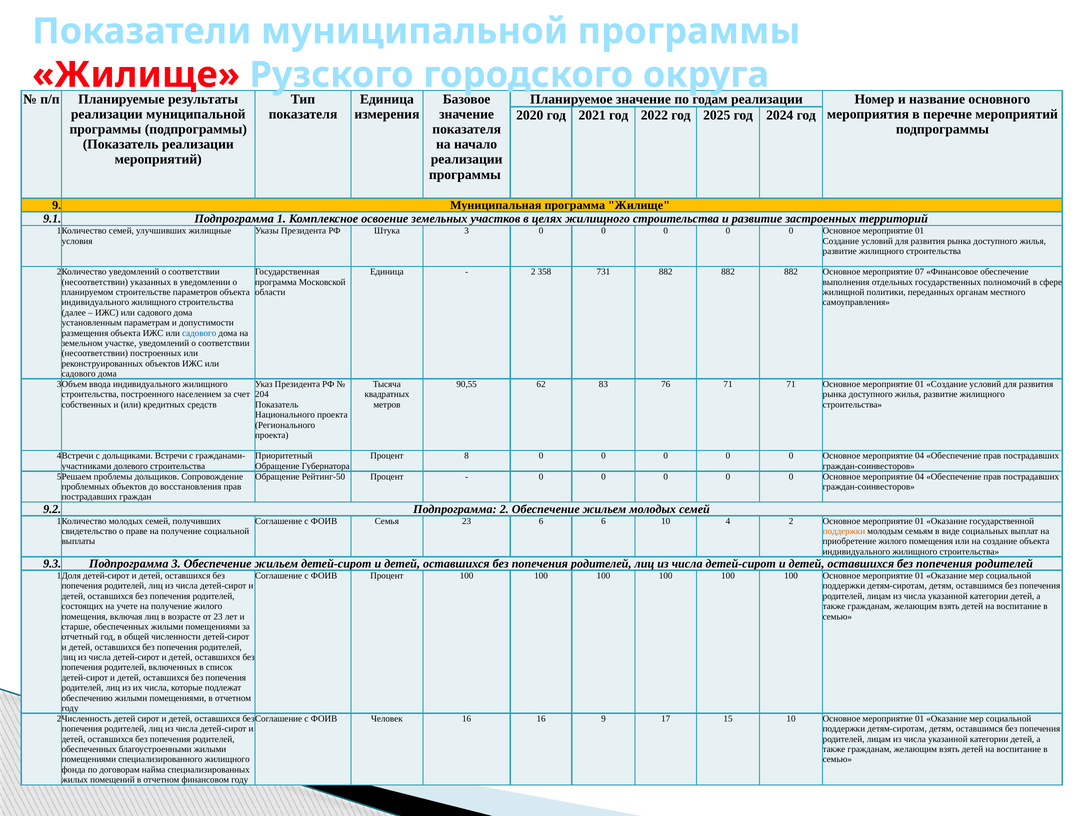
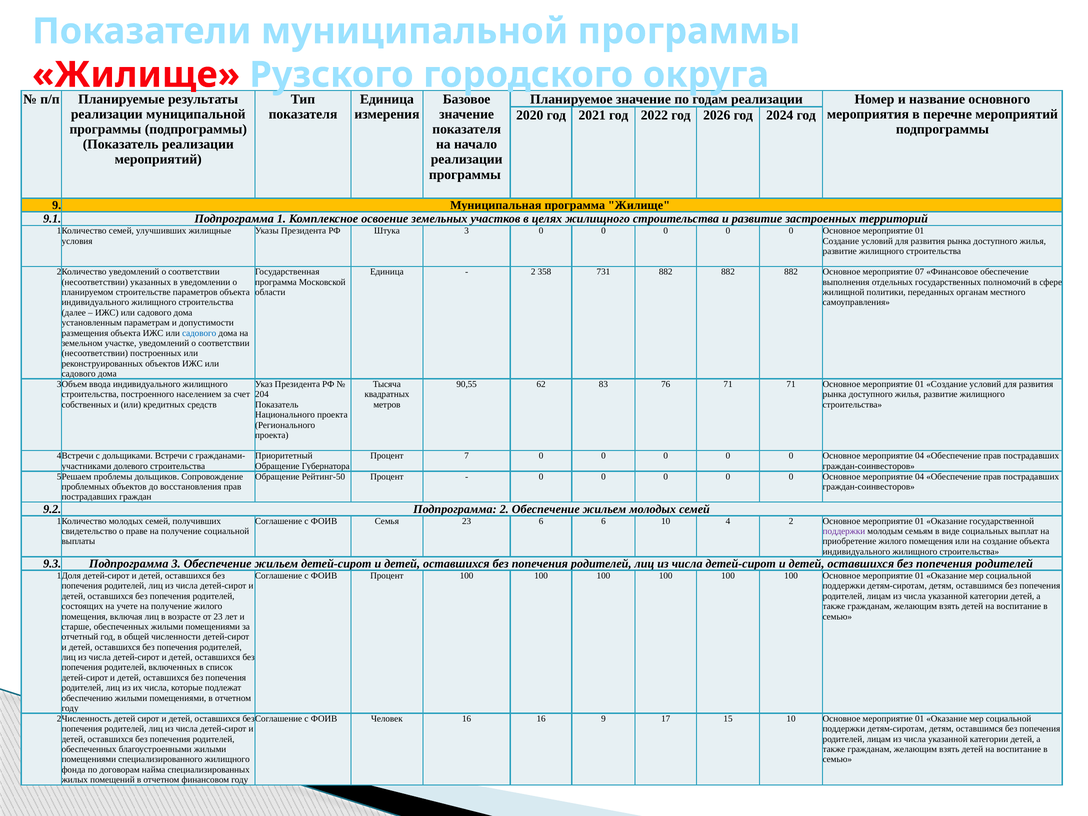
2025: 2025 -> 2026 (717, 115)
8: 8 -> 7 (467, 456)
поддержки colour: orange -> purple (844, 531)
